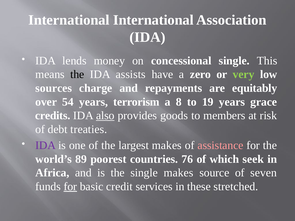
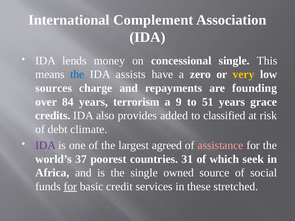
International International: International -> Complement (153, 20)
the colour: black -> blue (77, 74)
very colour: light green -> yellow (244, 74)
equitably: equitably -> founding (255, 88)
54: 54 -> 84 (68, 102)
8: 8 -> 9 (179, 102)
19: 19 -> 51 (208, 102)
also underline: present -> none (105, 116)
goods: goods -> added (174, 116)
members: members -> classified (224, 116)
treaties: treaties -> climate (89, 129)
largest makes: makes -> agreed (167, 145)
89: 89 -> 37 (81, 159)
76: 76 -> 31 (187, 159)
single makes: makes -> owned (179, 173)
seven: seven -> social (264, 173)
